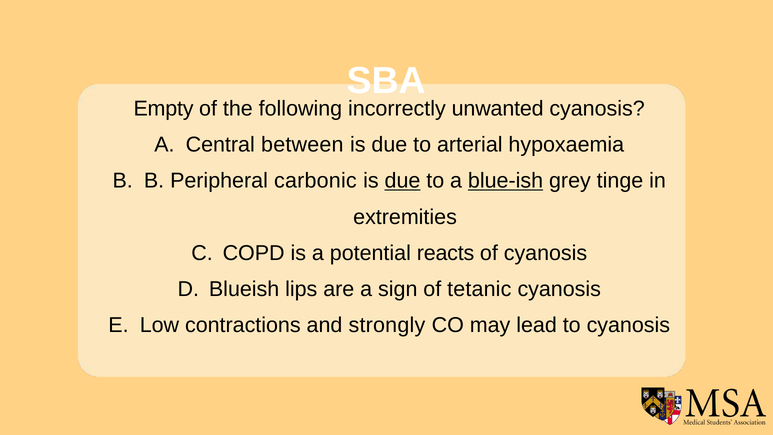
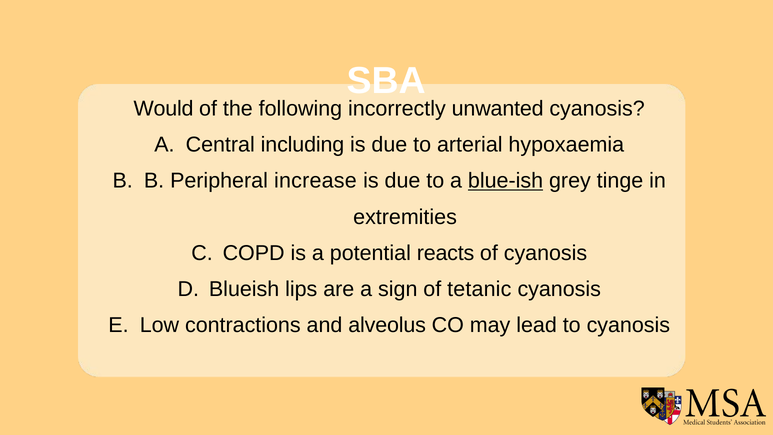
Empty: Empty -> Would (164, 109)
between: between -> including (303, 145)
carbonic: carbonic -> increase (315, 181)
due underline: present -> none (402, 181)
strongly: strongly -> alveolus (387, 325)
